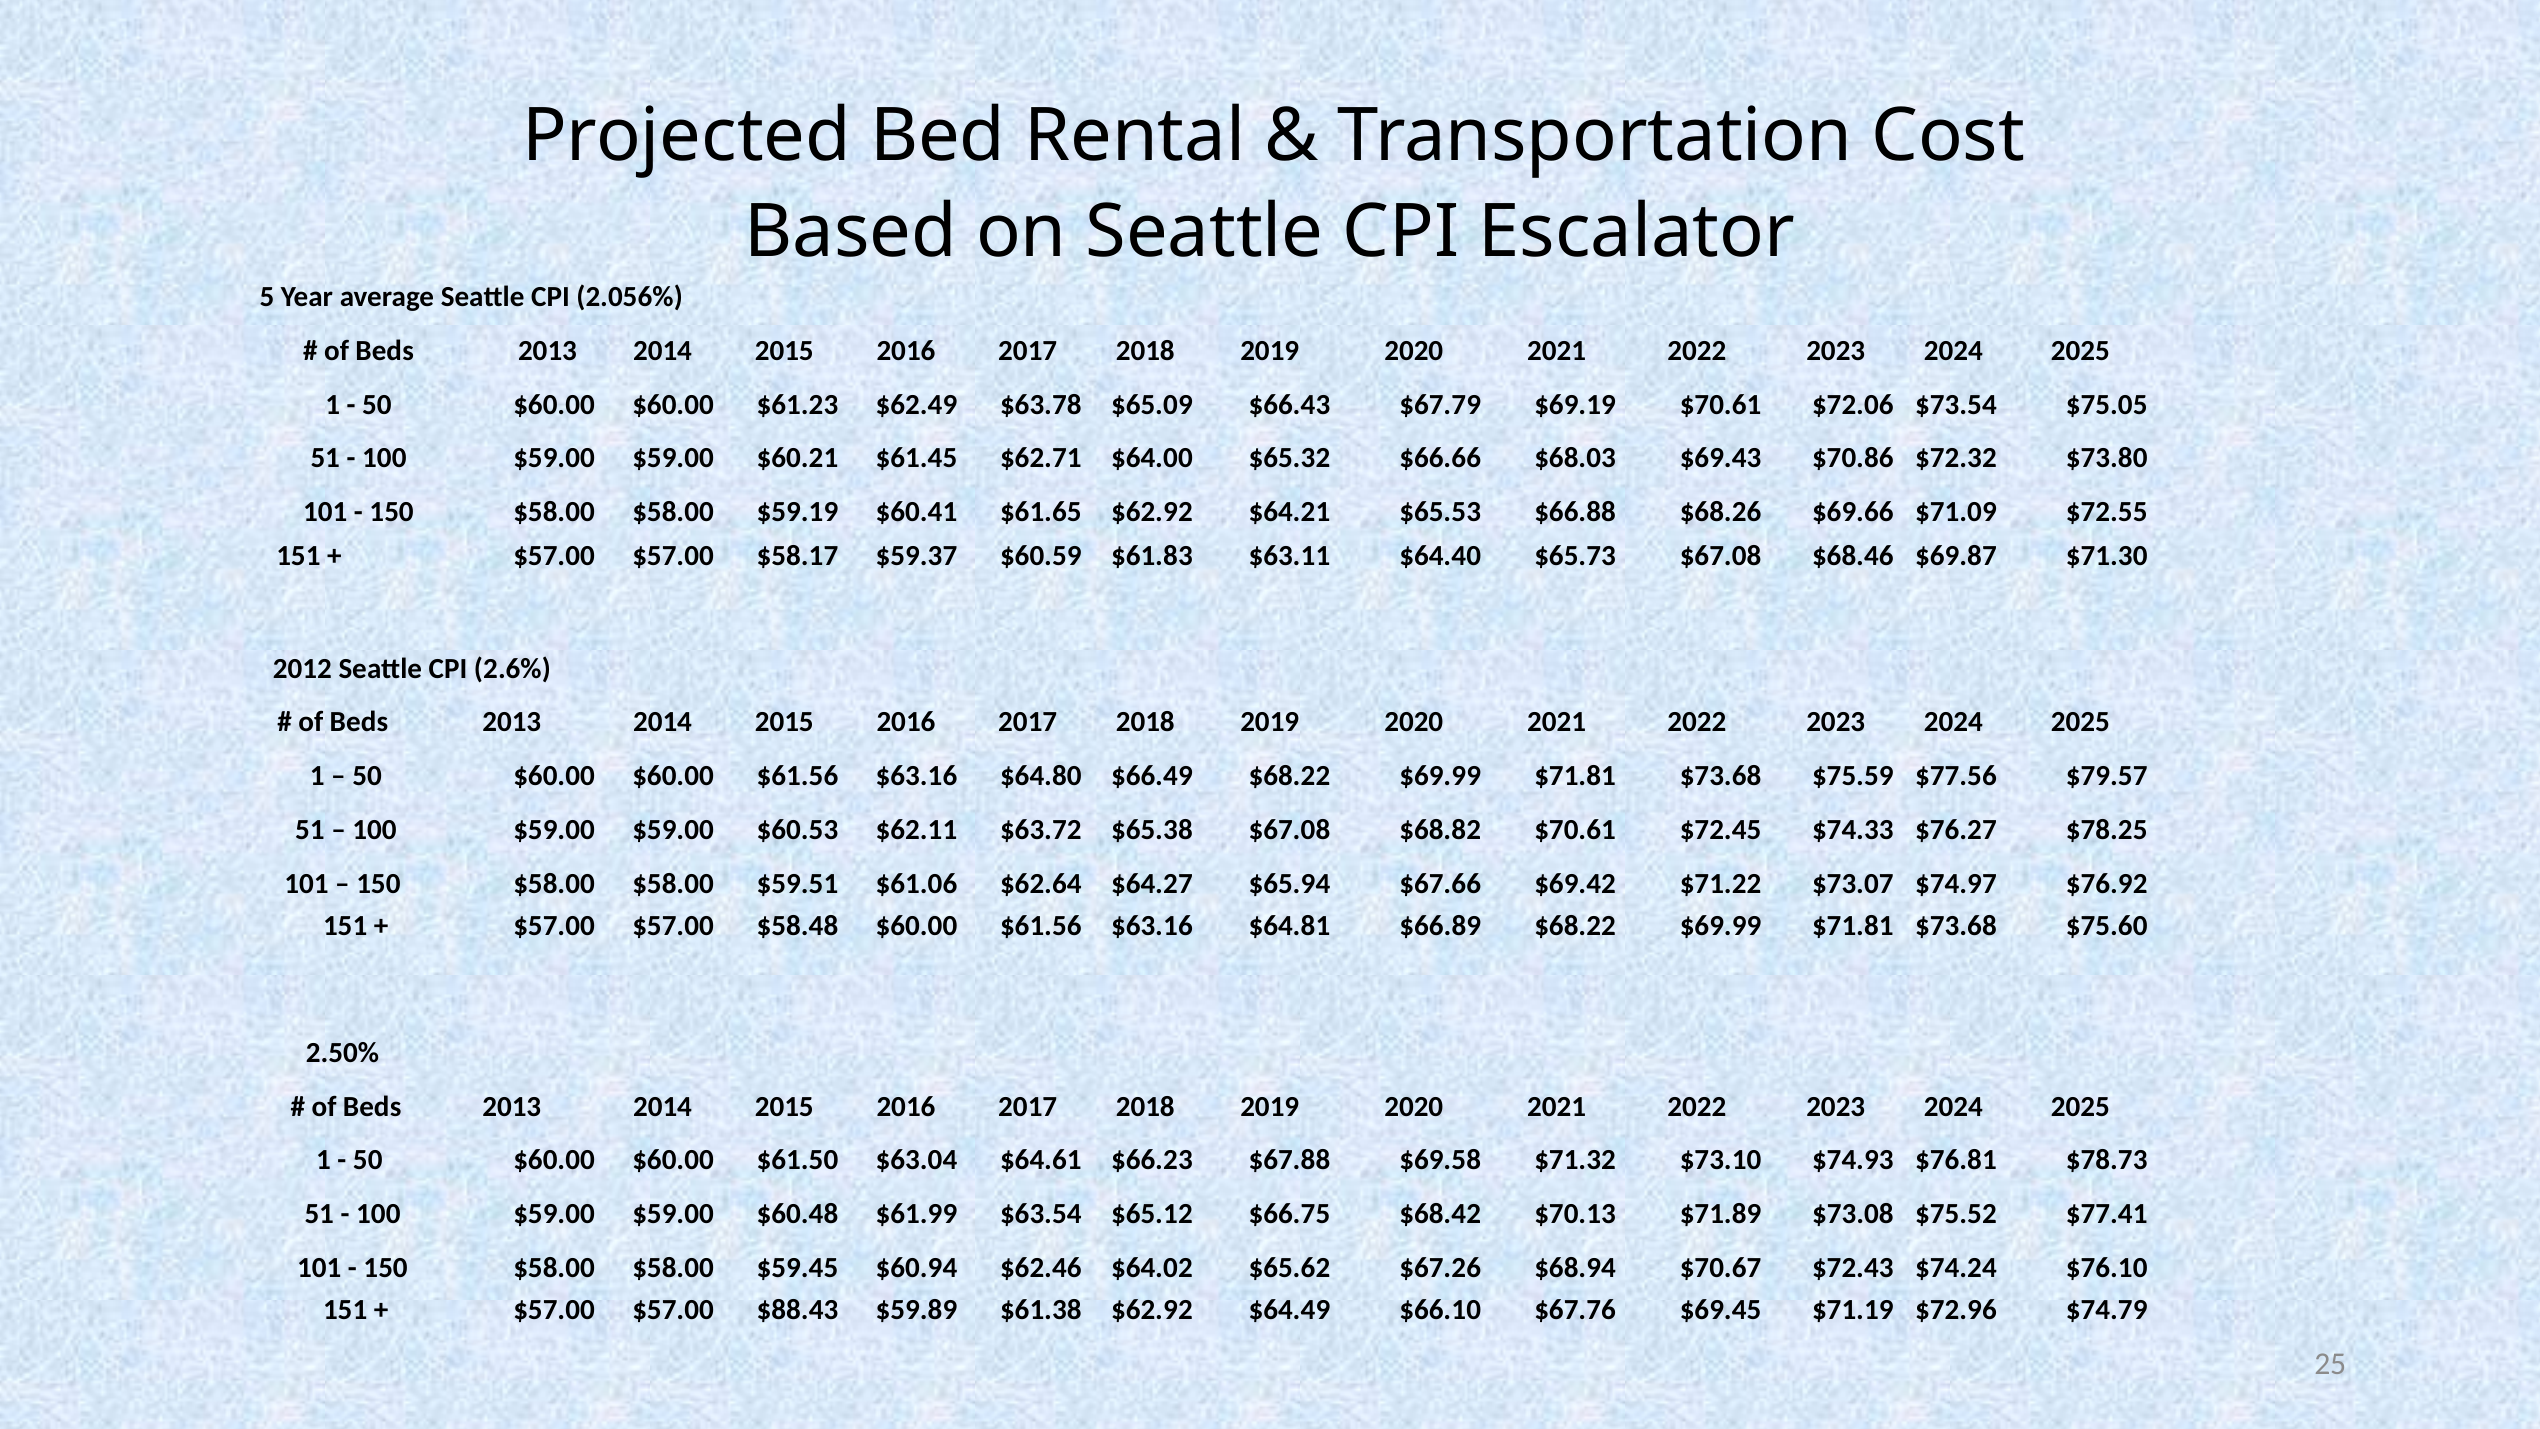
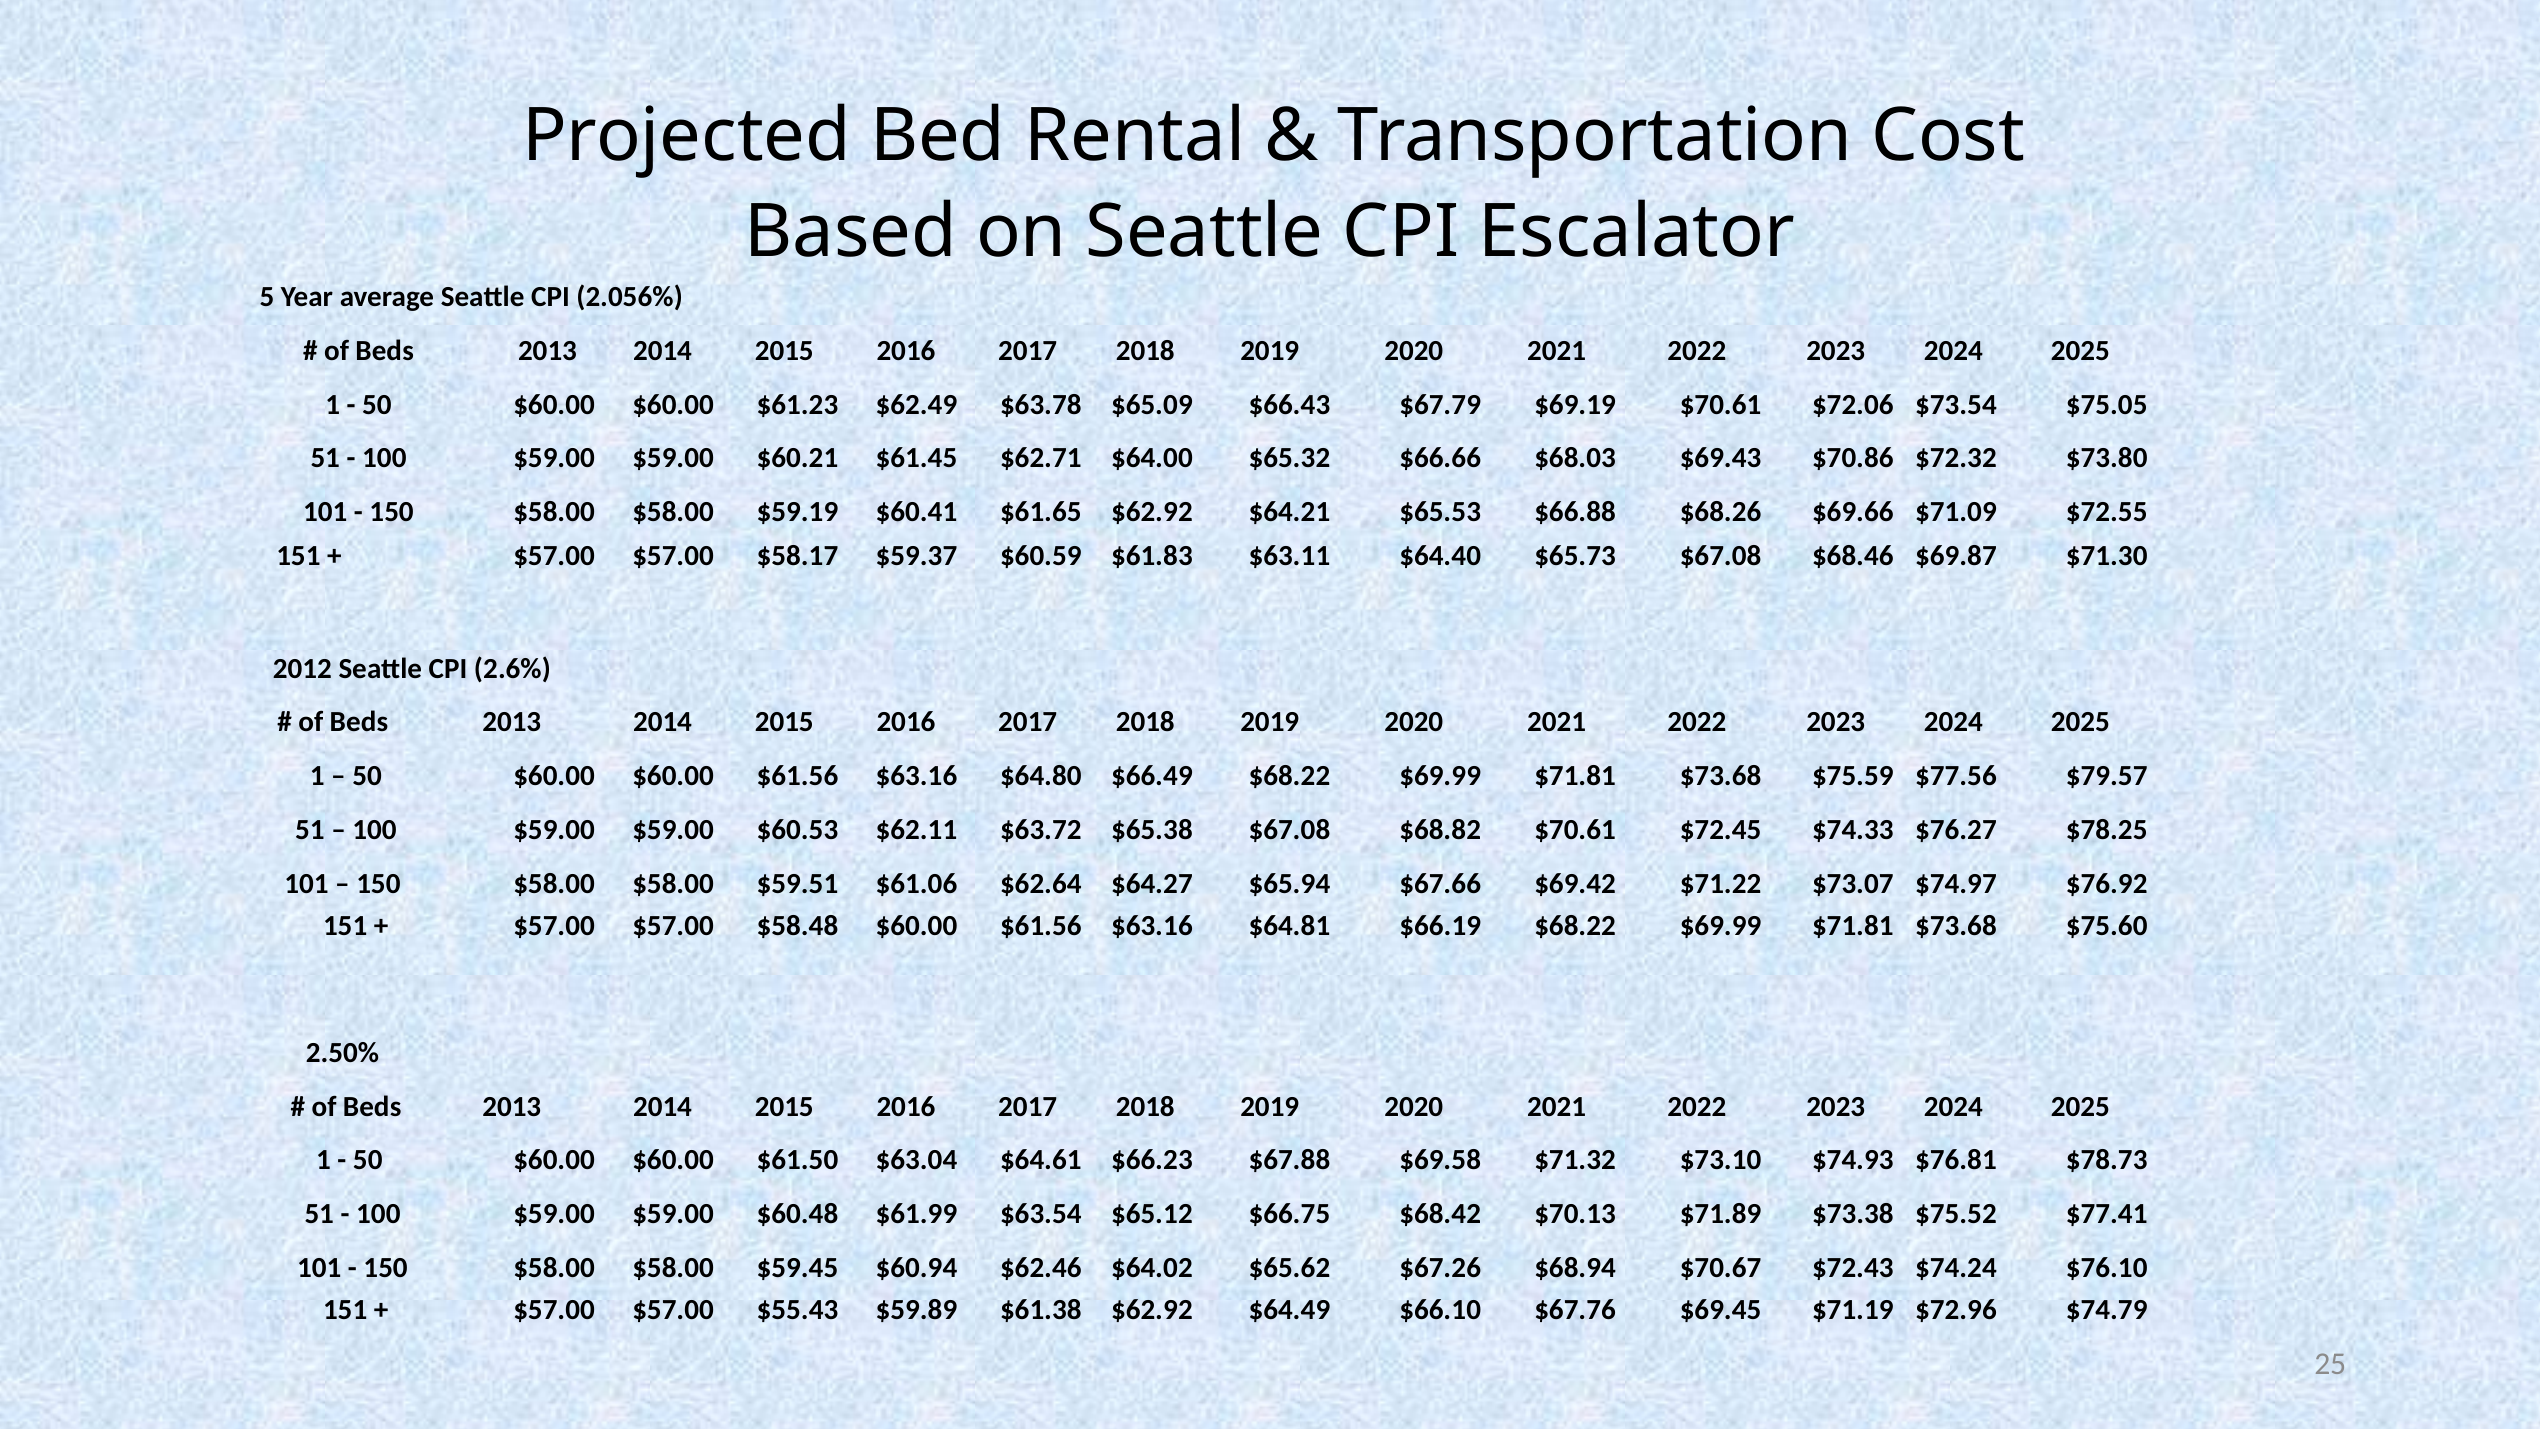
$66.89: $66.89 -> $66.19 (1440, 926)
$73.08: $73.08 -> $73.38 (1853, 1214)
$88.43: $88.43 -> $55.43 (797, 1310)
